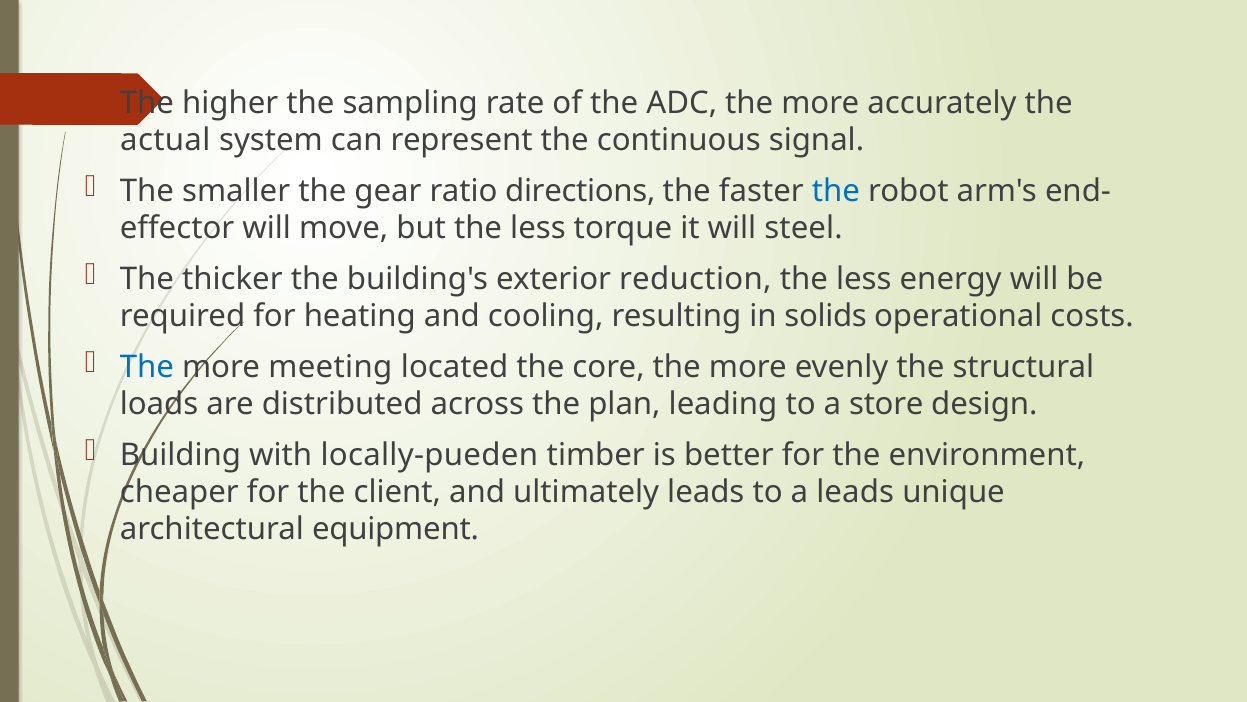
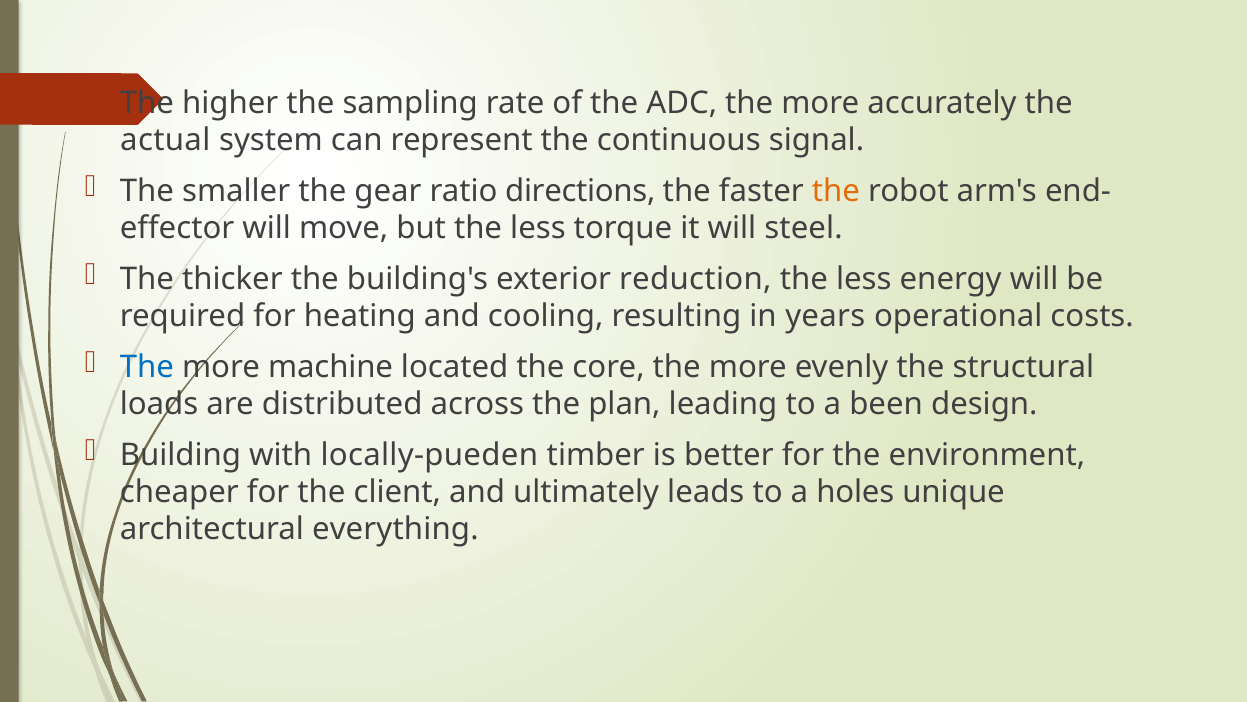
the colour: blue -> orange (836, 191)
solids: solids -> years (825, 316)
meeting: meeting -> machine (331, 367)
store: store -> been (886, 404)
a leads: leads -> holes (855, 492)
equipment: equipment -> everything (395, 529)
